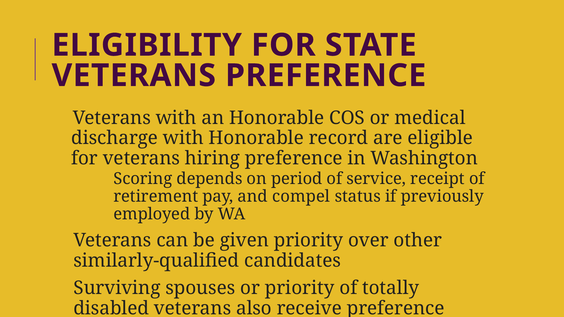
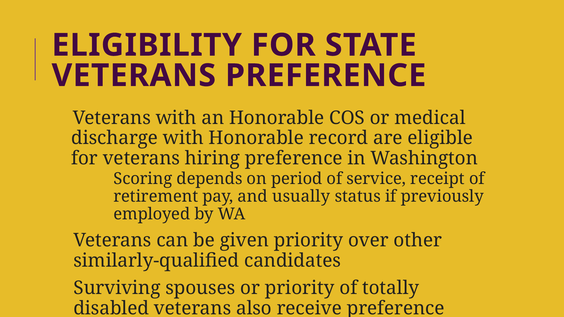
compel: compel -> usually (301, 197)
